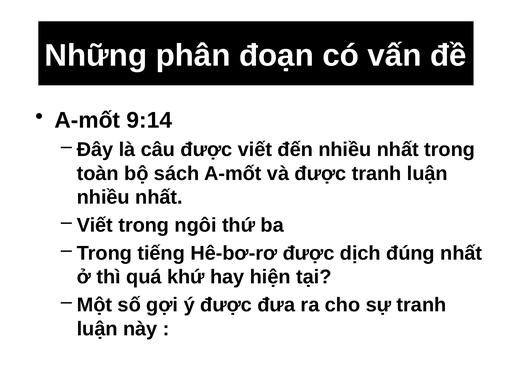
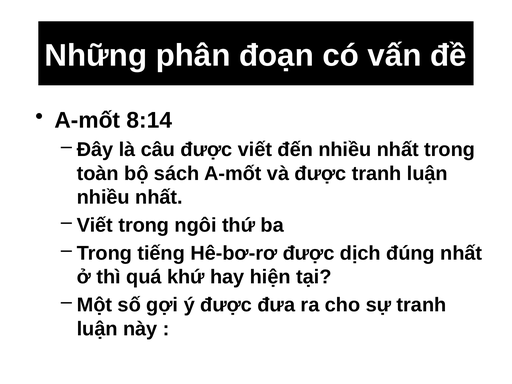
9:14: 9:14 -> 8:14 (149, 120)
